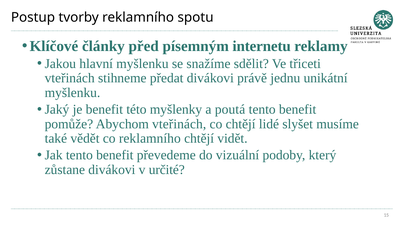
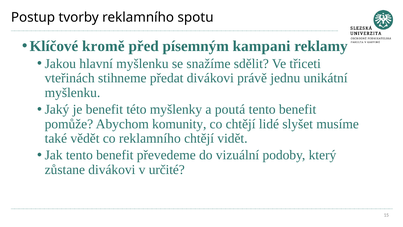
články: články -> kromě (103, 46)
internetu: internetu -> kampani (262, 46)
Abychom vteřinách: vteřinách -> komunity (179, 124)
